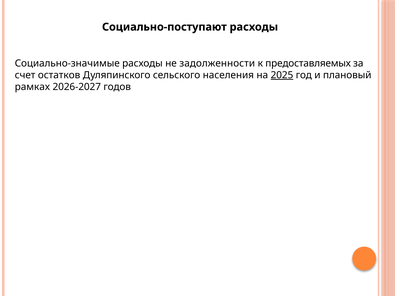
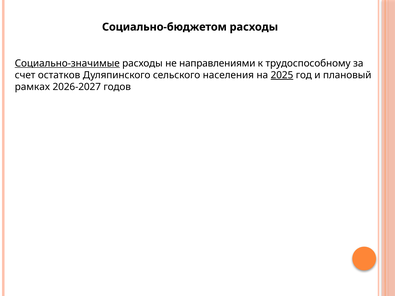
Социально-поступают: Социально-поступают -> Социально-бюджетом (164, 27)
Социально-значимые underline: none -> present (67, 63)
задолженности: задолженности -> направлениями (217, 63)
предоставляемых: предоставляемых -> трудоспособному (308, 63)
